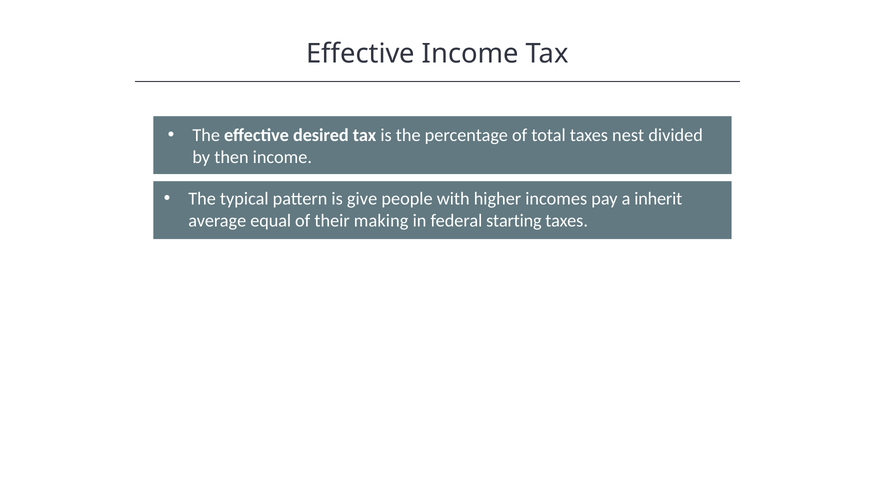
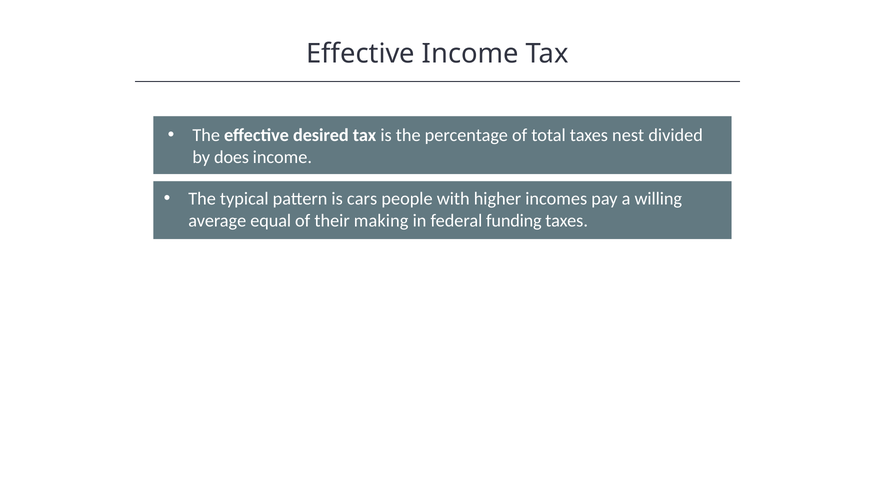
then: then -> does (232, 157)
give: give -> cars (362, 199)
inherit: inherit -> willing (658, 199)
starting: starting -> funding (514, 221)
